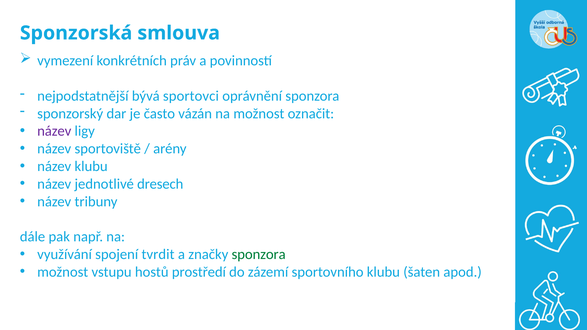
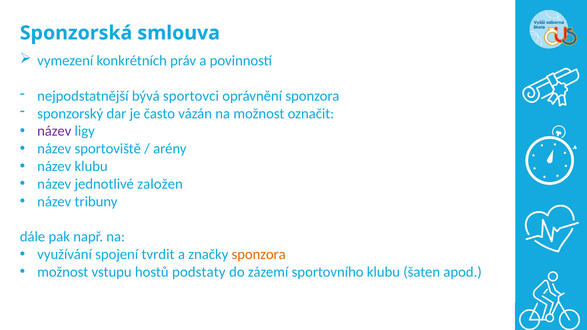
dresech: dresech -> založen (160, 184)
sponzora colour: green -> orange (259, 254)
prostředí: prostředí -> podstaty (199, 272)
